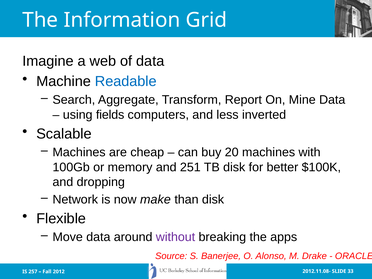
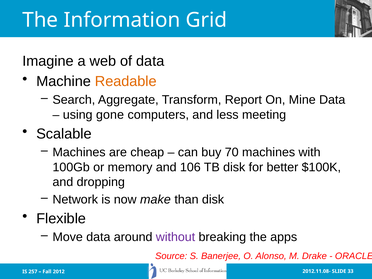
Readable colour: blue -> orange (126, 81)
fields: fields -> gone (110, 115)
inverted: inverted -> meeting (264, 115)
20: 20 -> 70 (232, 152)
251: 251 -> 106 (190, 167)
